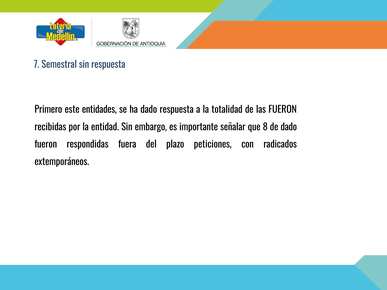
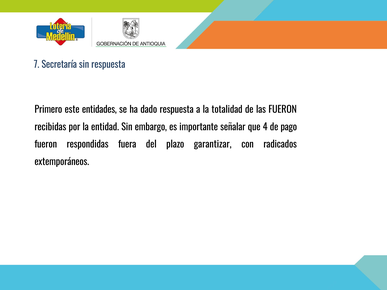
Semestral: Semestral -> Secretaría (59, 65)
8: 8 -> 4 (265, 127)
de dado: dado -> pago (289, 127)
peticiones: peticiones -> garantizar (213, 145)
